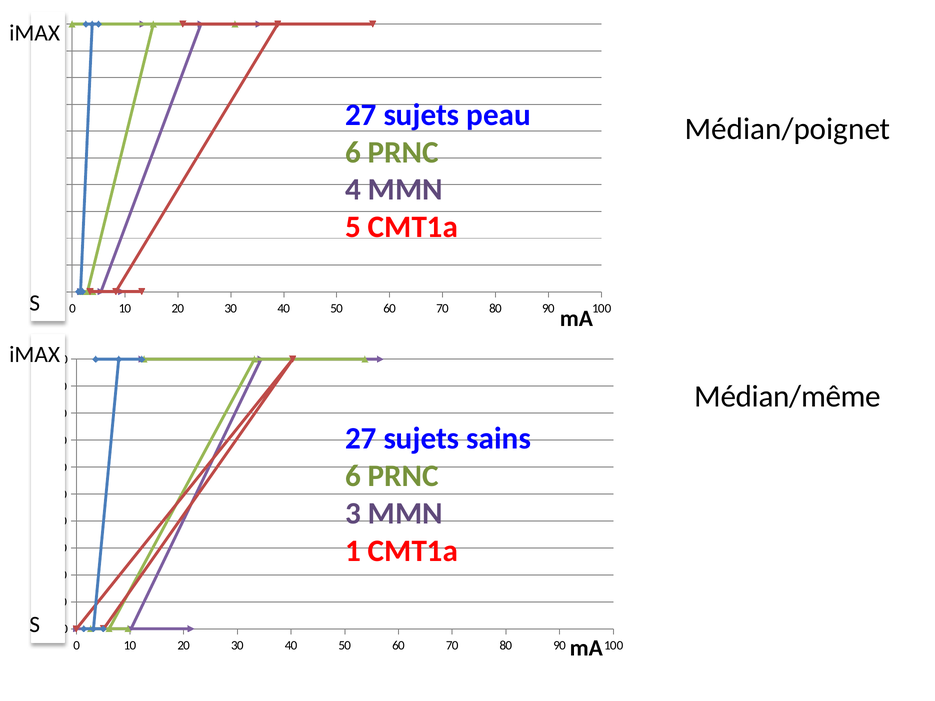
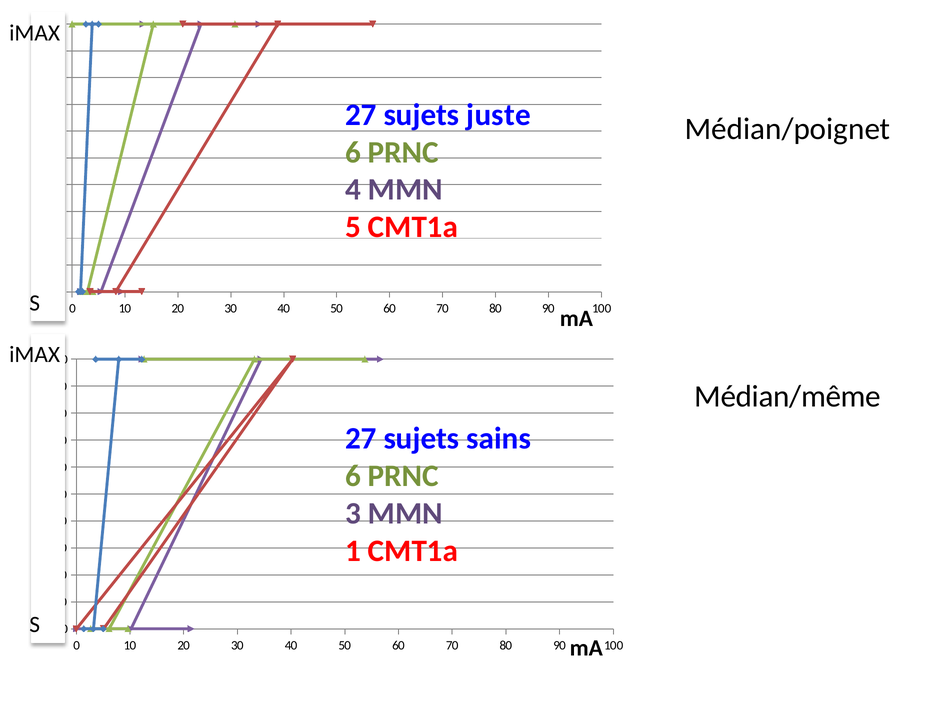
peau: peau -> juste (499, 115)
